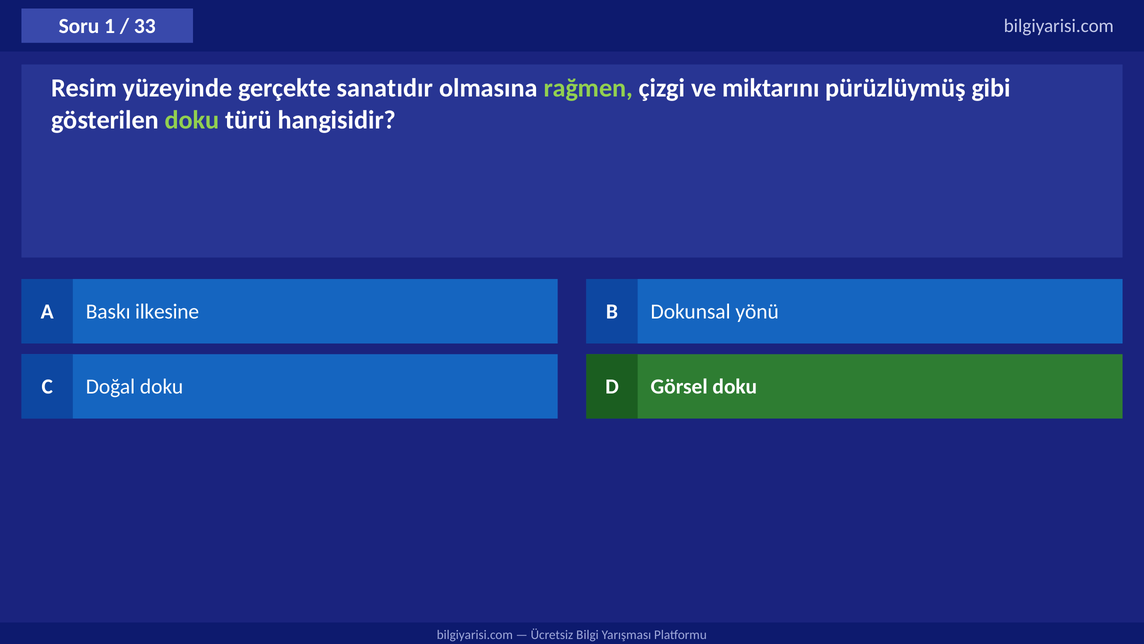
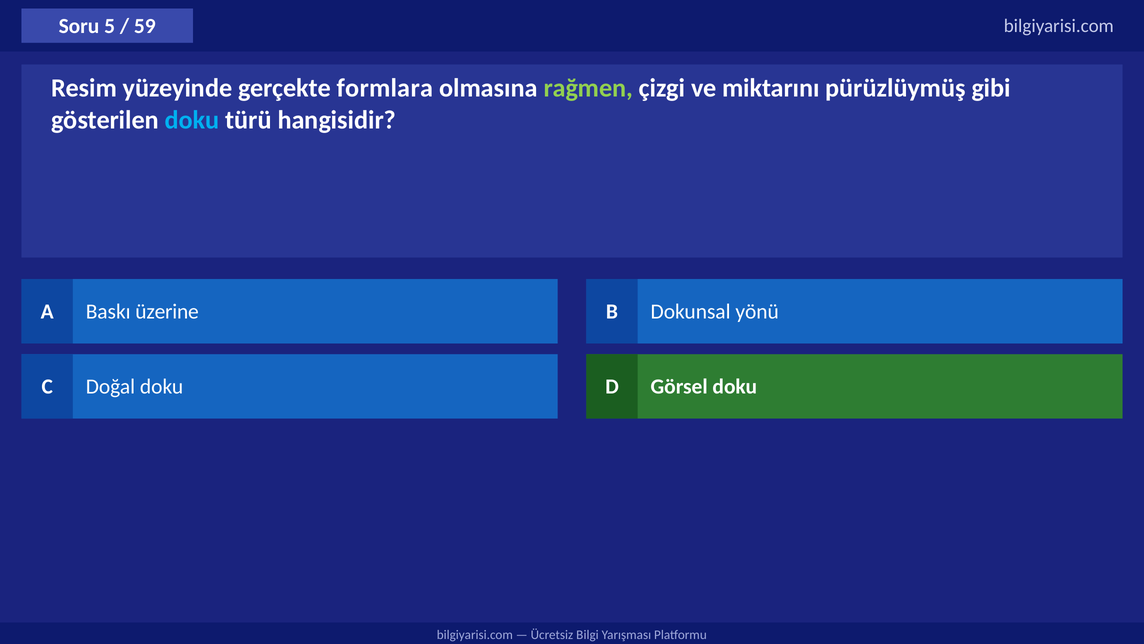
1: 1 -> 5 (110, 26)
33: 33 -> 59 (145, 26)
sanatıdır: sanatıdır -> formlara (385, 88)
doku colour: light green -> light blue (192, 120)
ilkesine: ilkesine -> üzerine (167, 311)
